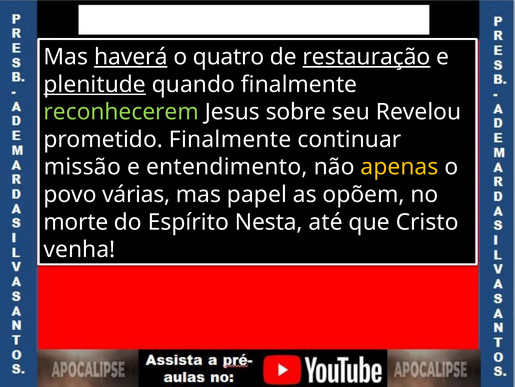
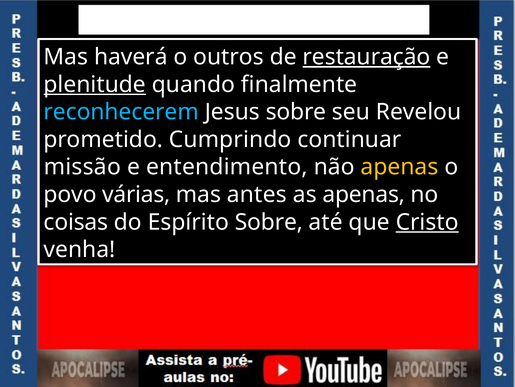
haverá underline: present -> none (131, 57)
quatro: quatro -> outros (228, 57)
reconhecerem colour: light green -> light blue (121, 112)
prometido Finalmente: Finalmente -> Cumprindo (230, 139)
papel: papel -> antes (257, 194)
as opõem: opõem -> apenas (364, 194)
morte: morte -> coisas (76, 222)
Espírito Nesta: Nesta -> Sobre (269, 222)
Cristo underline: none -> present (427, 222)
